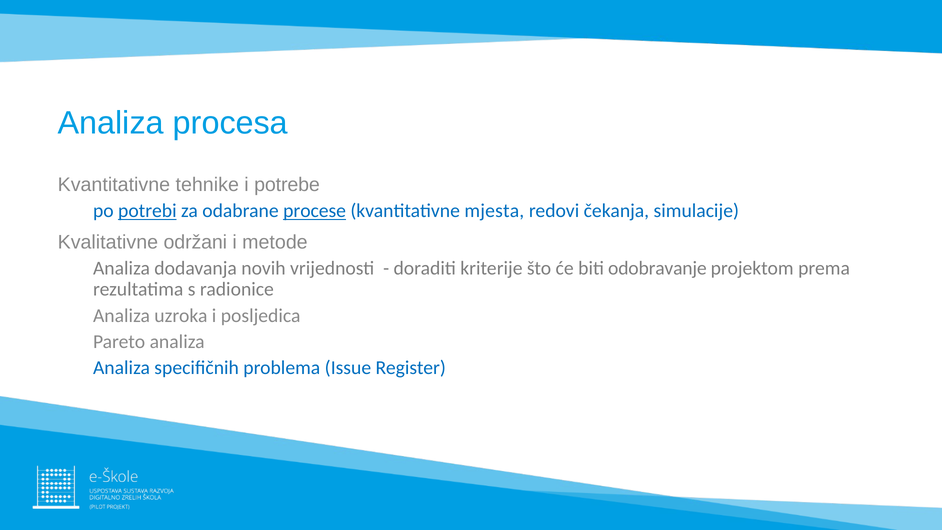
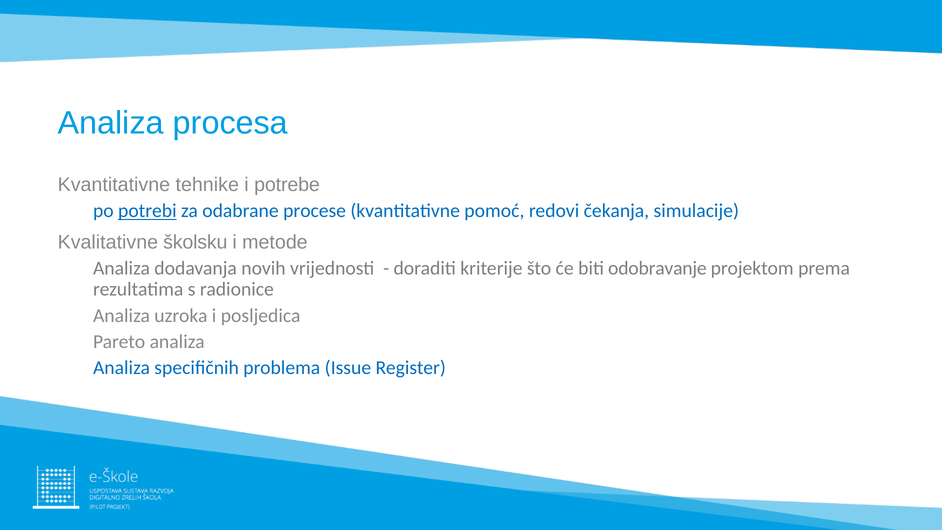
procese underline: present -> none (315, 211)
mjesta: mjesta -> pomoć (494, 211)
održani: održani -> školsku (195, 242)
